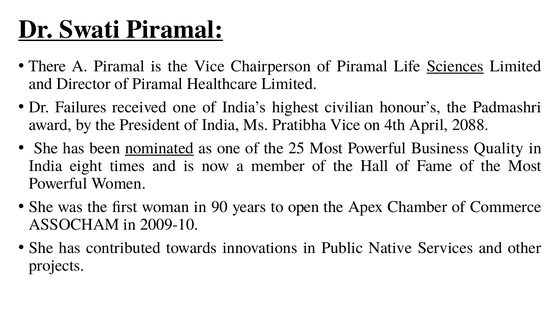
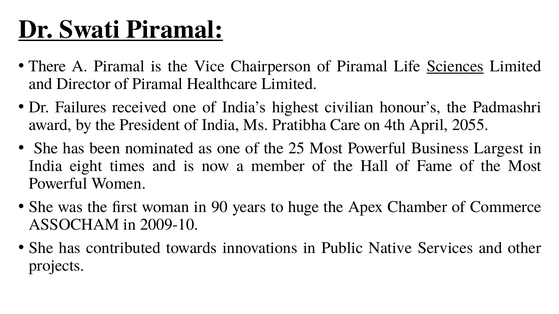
Pratibha Vice: Vice -> Care (345, 125)
2088: 2088 -> 2055 (470, 125)
nominated underline: present -> none (159, 148)
Quality: Quality -> Largest (499, 148)
open: open -> huge (304, 207)
